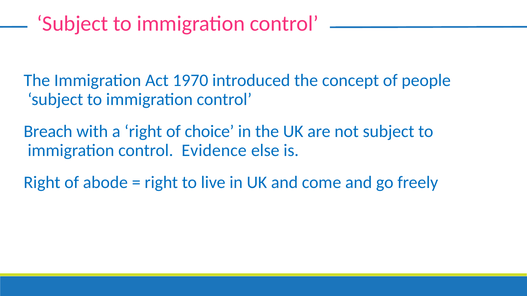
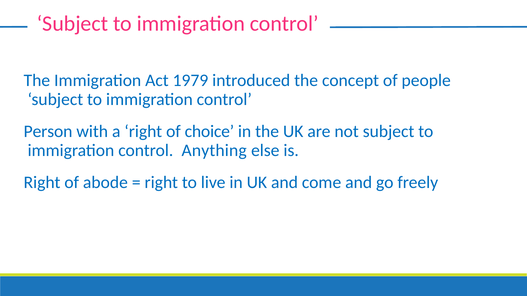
1970: 1970 -> 1979 (190, 80)
Breach: Breach -> Person (48, 132)
Evidence: Evidence -> Anything (214, 151)
